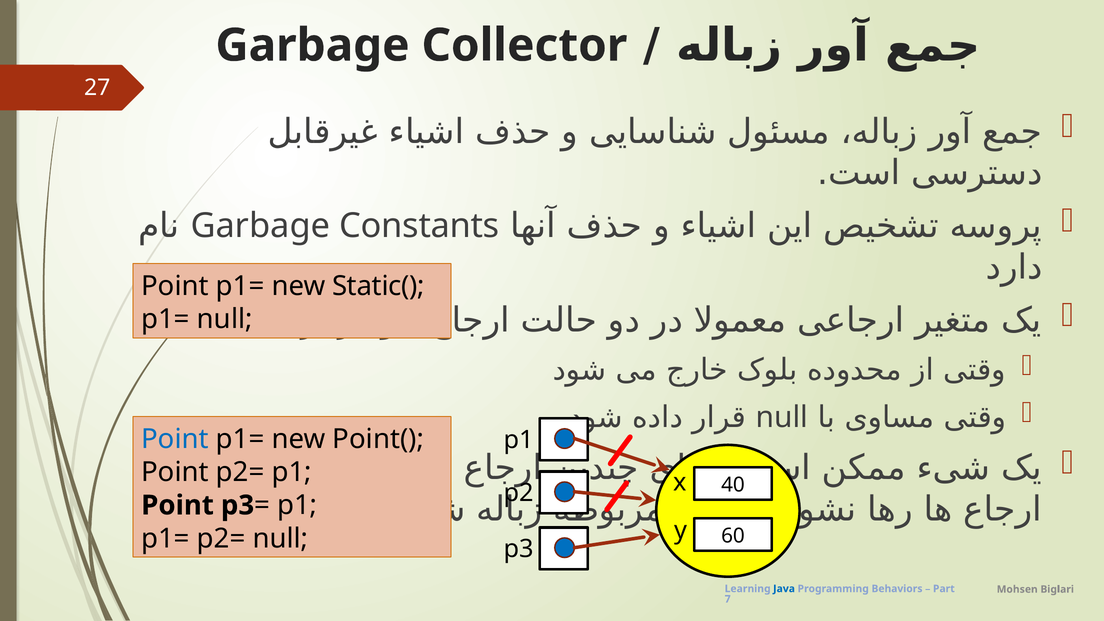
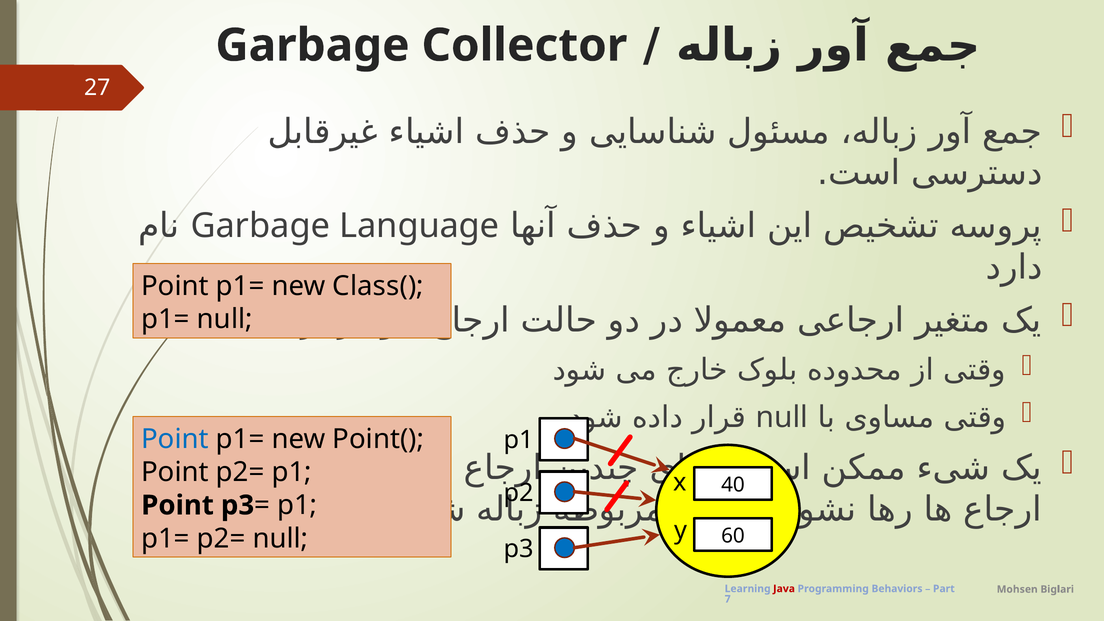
Constants: Constants -> Language (419, 226)
Static(: Static( -> Class( (378, 286)
Java colour: blue -> red (784, 589)
